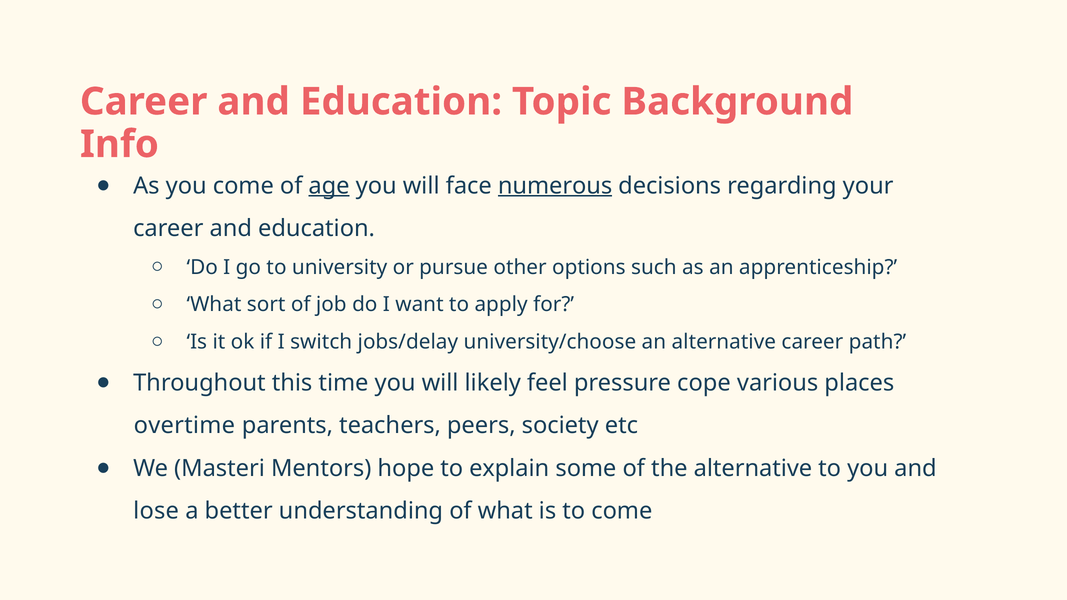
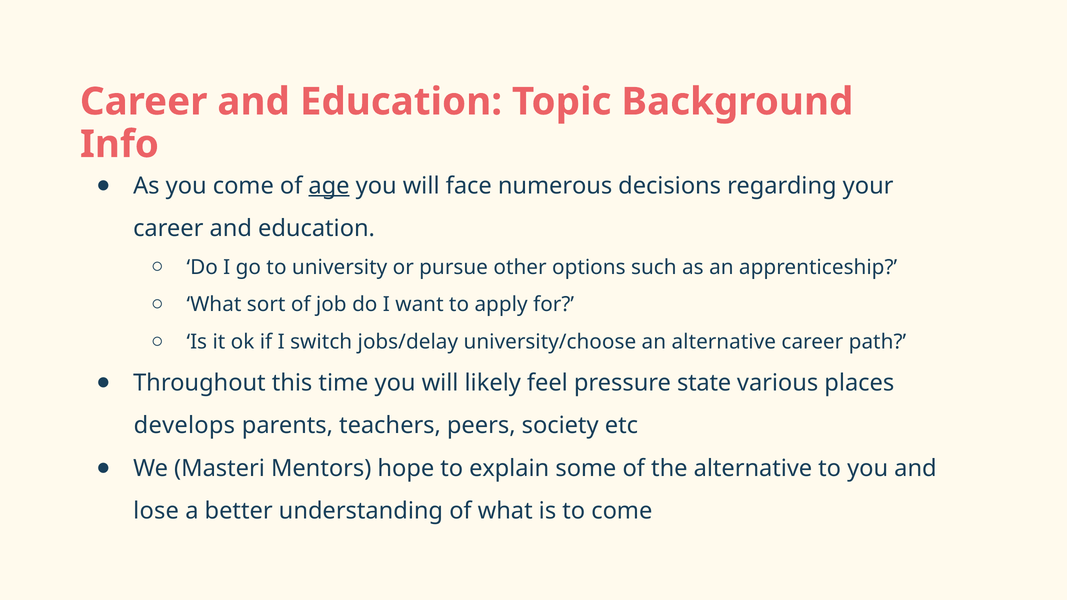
numerous underline: present -> none (555, 186)
cope: cope -> state (704, 383)
overtime: overtime -> develops (184, 426)
